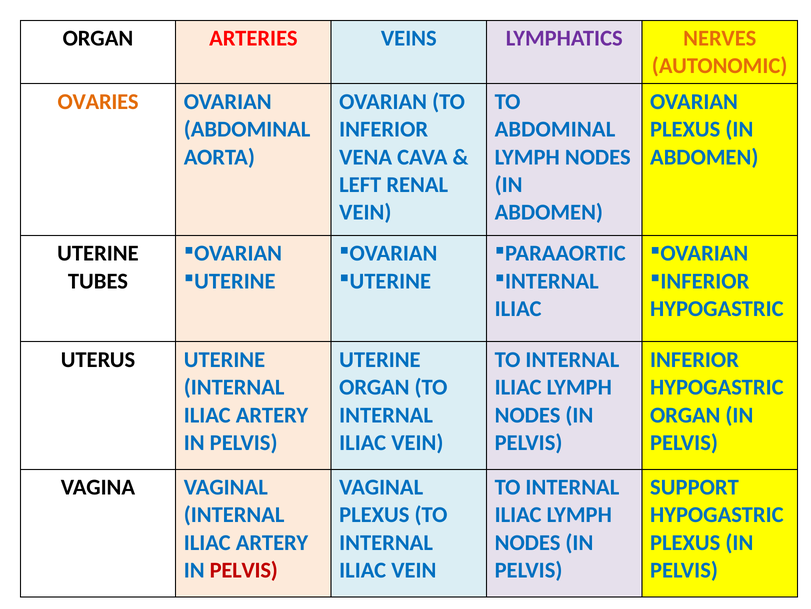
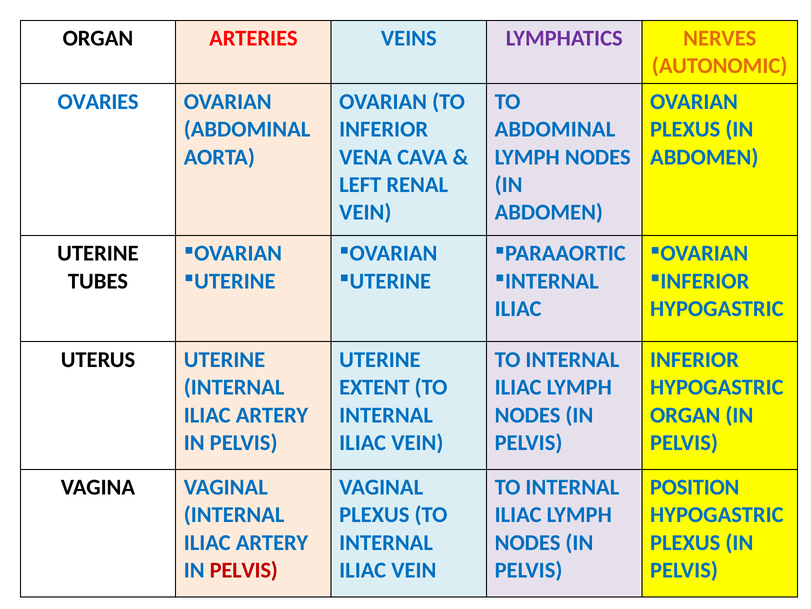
OVARIES colour: orange -> blue (98, 102)
ORGAN: ORGAN -> EXTENT (374, 387)
SUPPORT: SUPPORT -> POSITION (695, 487)
